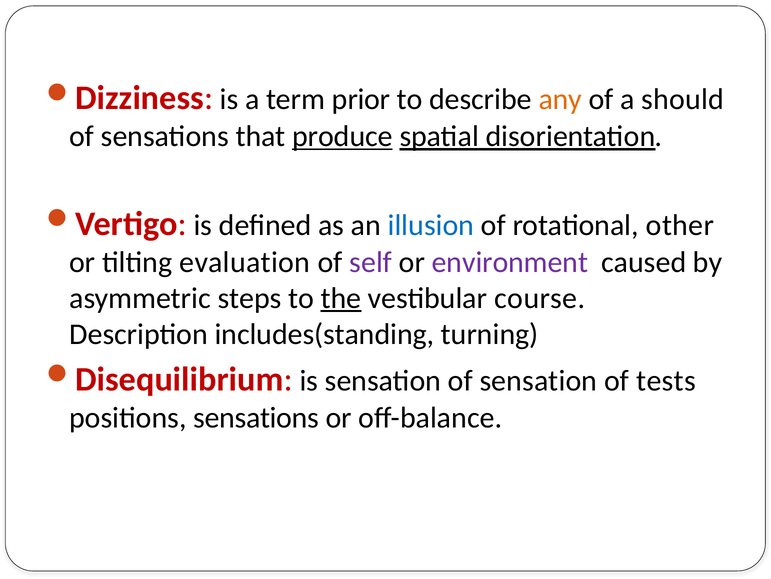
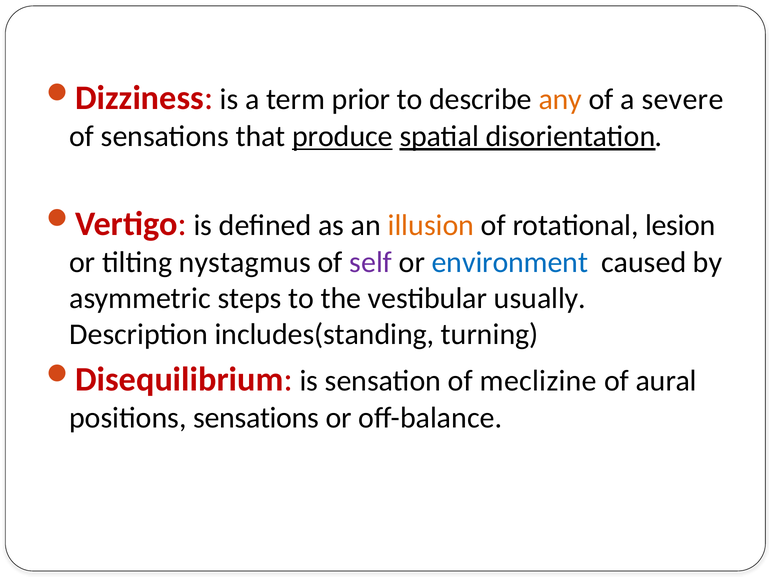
should: should -> severe (683, 99)
illusion colour: blue -> orange (431, 225)
other: other -> lesion (680, 225)
evaluation: evaluation -> nystagmus (245, 262)
environment colour: purple -> blue (510, 262)
the underline: present -> none (341, 298)
course: course -> usually (540, 298)
of sensation: sensation -> meclizine (538, 380)
tests: tests -> aural (666, 380)
